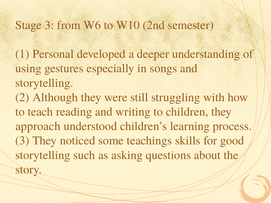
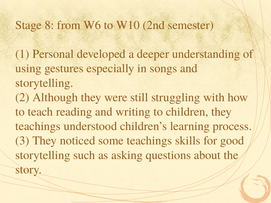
Stage 3: 3 -> 8 (49, 25)
approach: approach -> teachings (38, 126)
